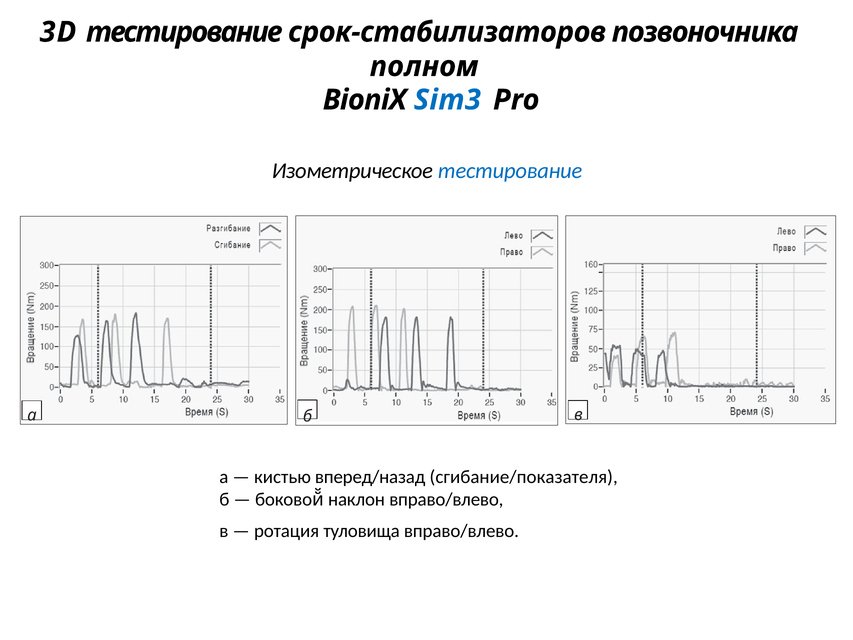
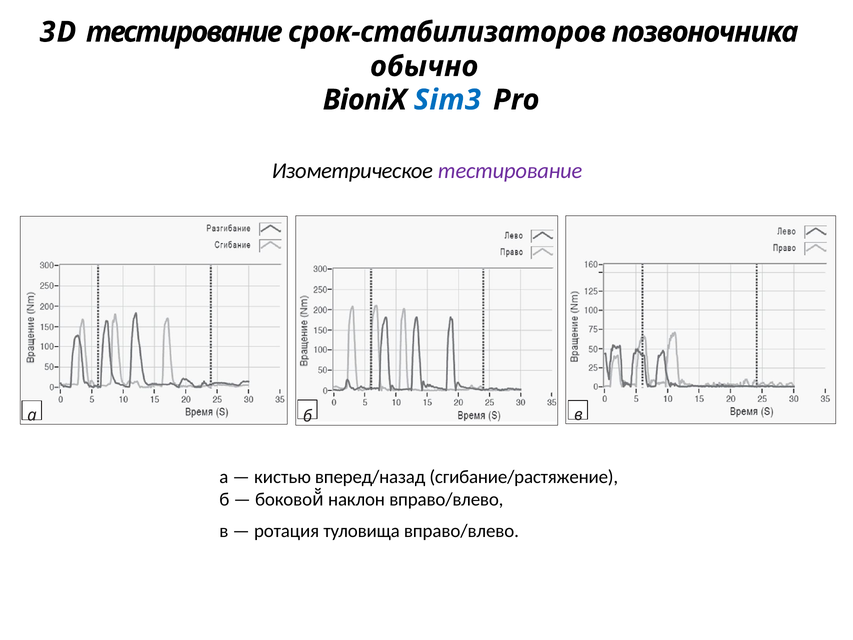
полном: полном -> обычно (424, 66)
тестирование colour: blue -> purple (510, 171)
сгибание/показателя: сгибание/показателя -> сгибание/растяжение (524, 477)
